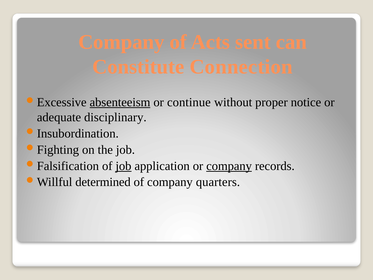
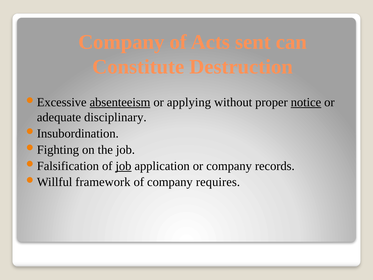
Connection: Connection -> Destruction (241, 67)
continue: continue -> applying (189, 102)
notice underline: none -> present (306, 102)
company underline: present -> none (229, 166)
determined: determined -> framework (103, 182)
quarters: quarters -> requires (218, 182)
